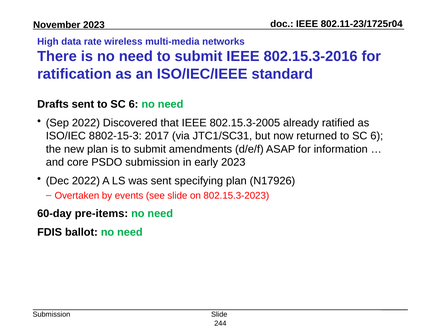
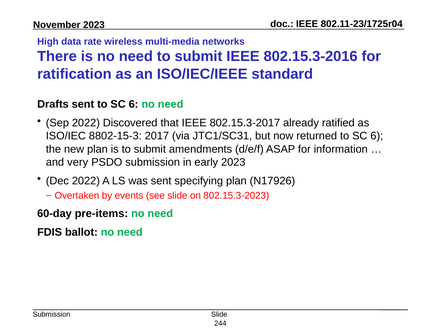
802.15.3-2005: 802.15.3-2005 -> 802.15.3-2017 (245, 123)
core: core -> very (78, 162)
